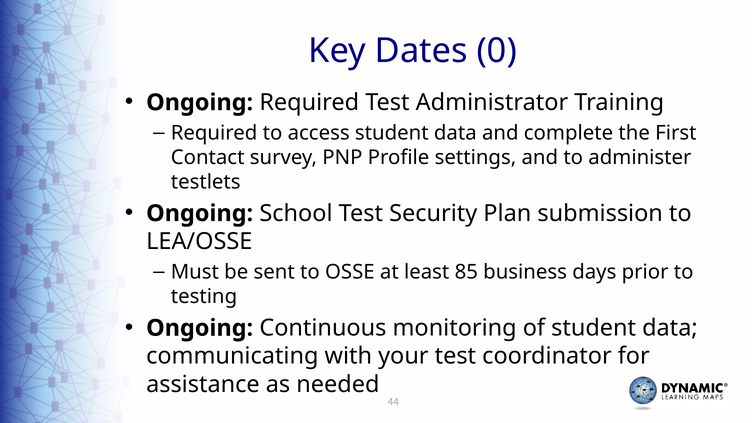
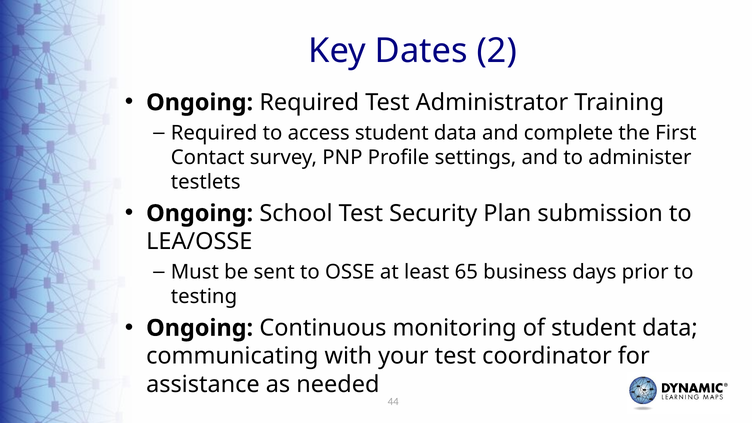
0: 0 -> 2 (497, 51)
85: 85 -> 65 (466, 272)
